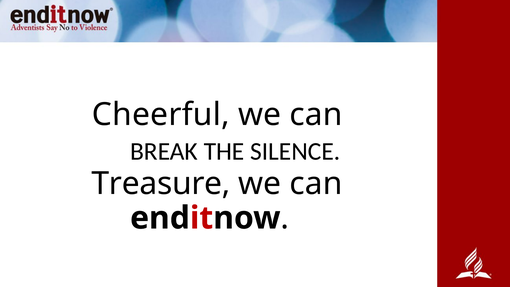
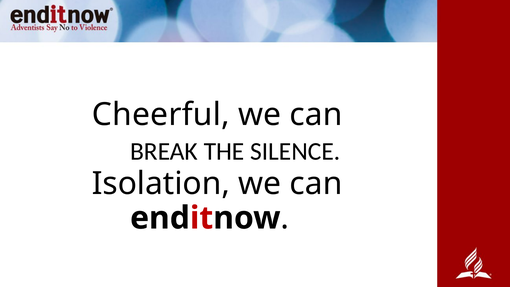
Treasure: Treasure -> Isolation (161, 184)
